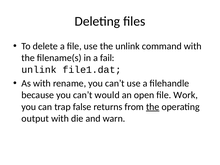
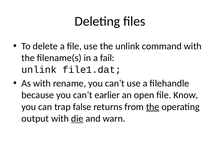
would: would -> earlier (107, 95)
Work: Work -> Know (186, 95)
die underline: none -> present (77, 119)
